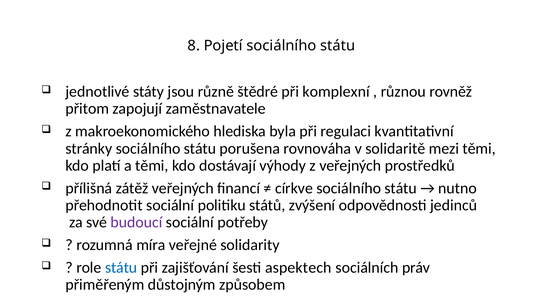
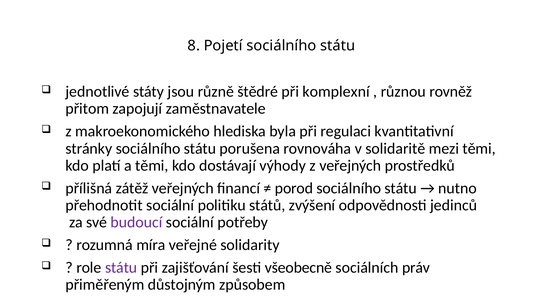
církve: církve -> porod (294, 188)
státu colour: blue -> purple (121, 268)
aspektech: aspektech -> všeobecně (298, 268)
